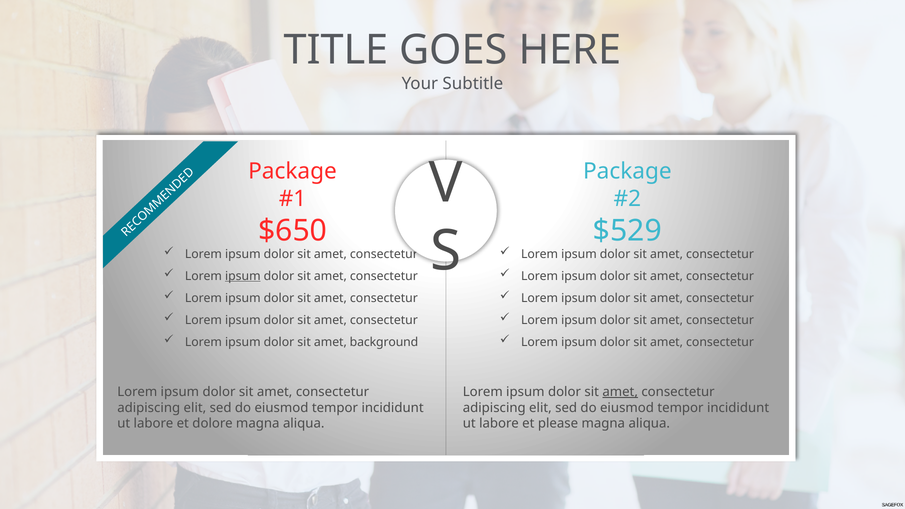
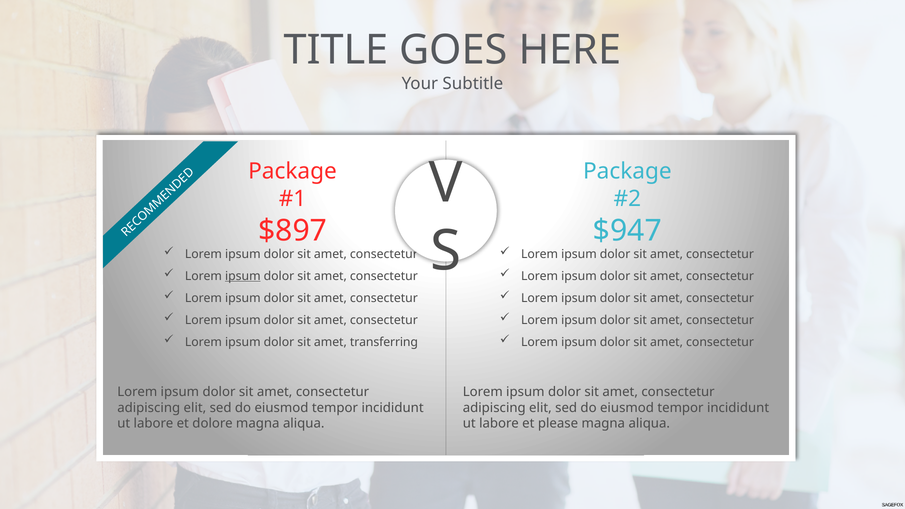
$650: $650 -> $897 (293, 231)
$529: $529 -> $947 (627, 231)
background: background -> transferring (384, 342)
amet underline: present -> none (620, 392)
